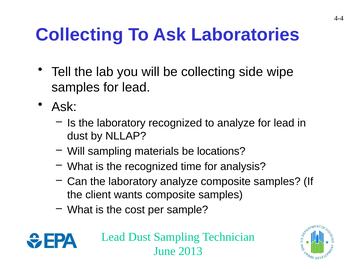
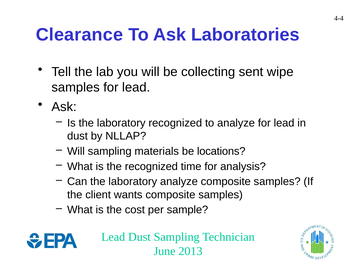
Collecting: Collecting -> Clearance (79, 35)
side: side -> sent (251, 72)
